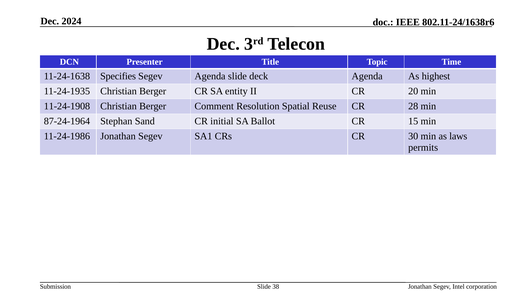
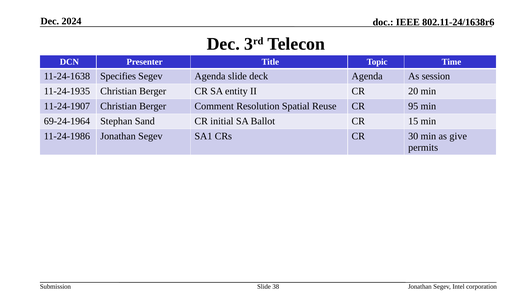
highest: highest -> session (436, 76)
11-24-1908: 11-24-1908 -> 11-24-1907 (67, 106)
28: 28 -> 95 (413, 106)
87-24-1964: 87-24-1964 -> 69-24-1964 (67, 121)
laws: laws -> give (458, 136)
